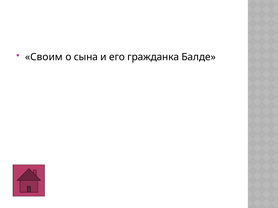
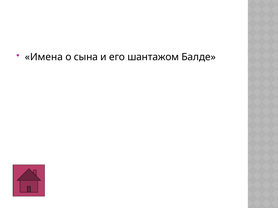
Своим: Своим -> Имена (44, 57)
гражданка: гражданка -> шантажом (153, 57)
